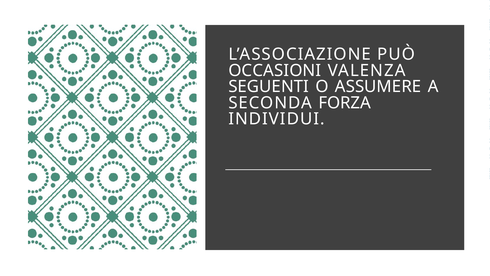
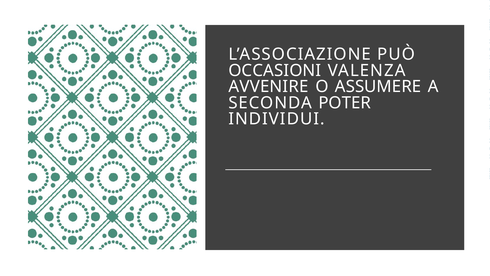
SEGUENTI: SEGUENTI -> AVVENIRE (269, 87)
FORZA: FORZA -> POTER (345, 103)
